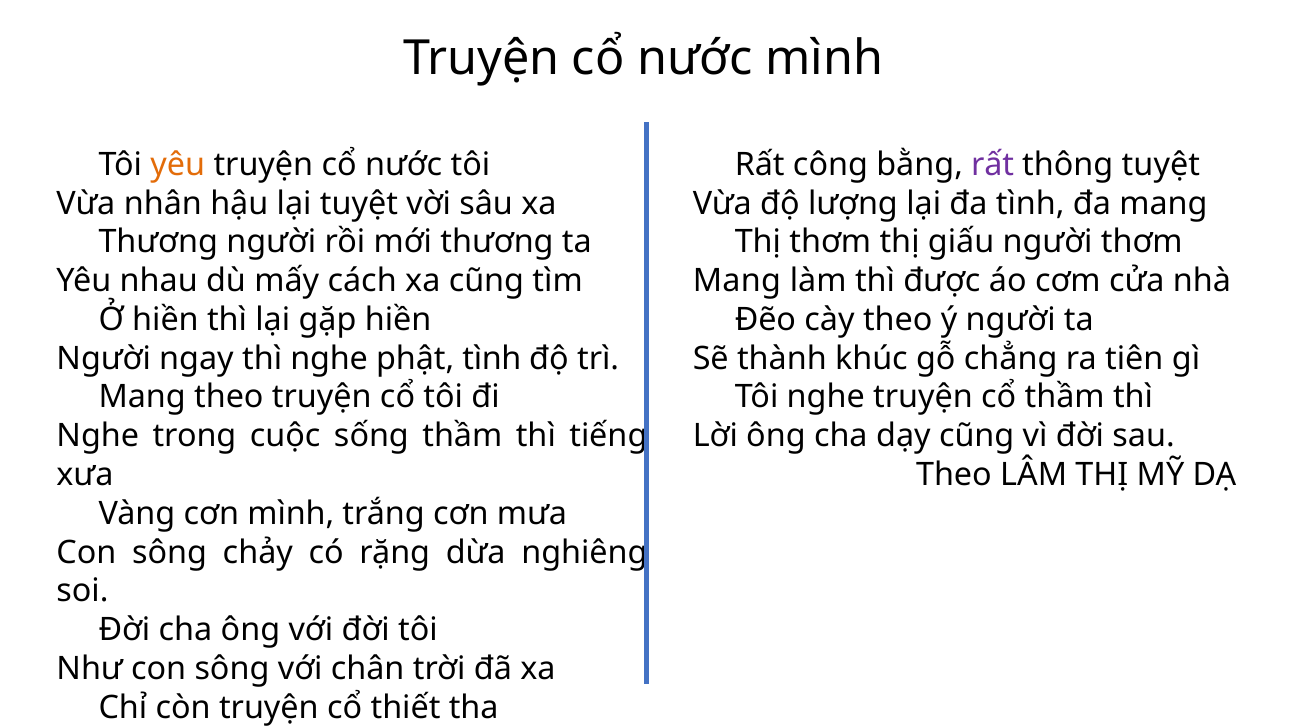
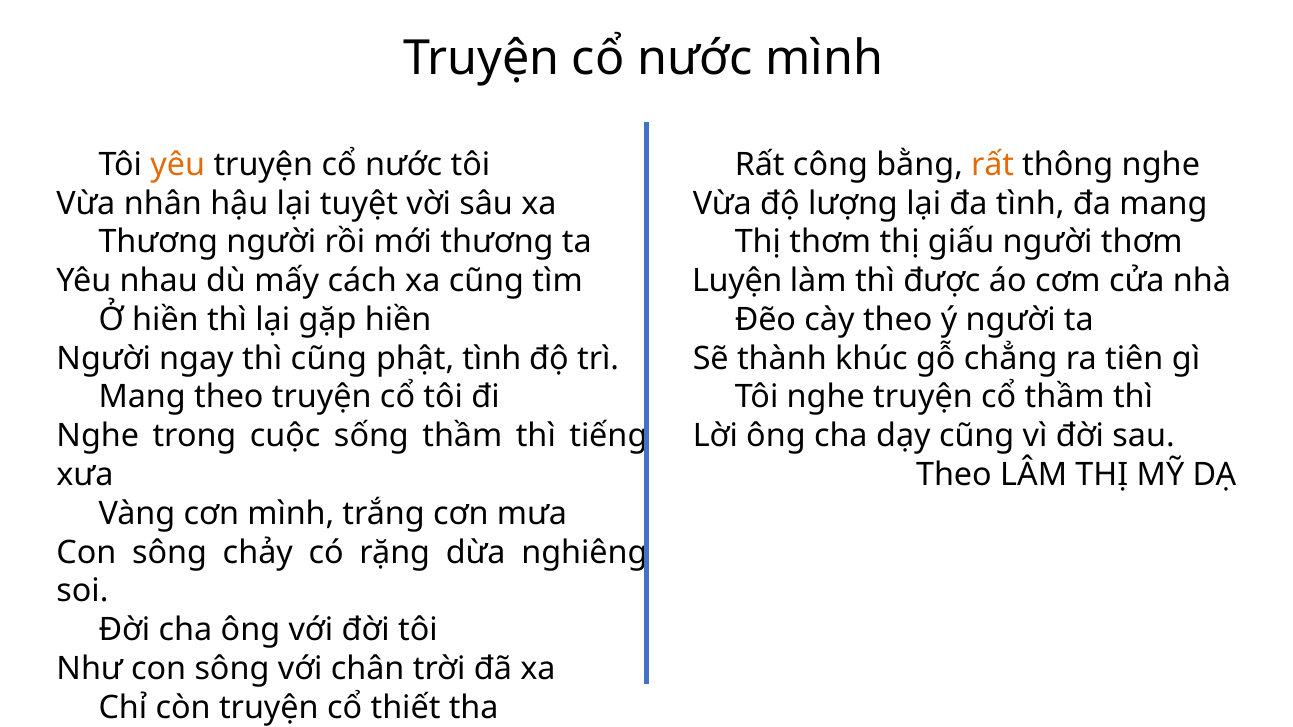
rất colour: purple -> orange (993, 165)
thông tuyệt: tuyệt -> nghe (1161, 165)
Mang: Mang -> Luyện (737, 281)
thì nghe: nghe -> cũng (329, 359)
